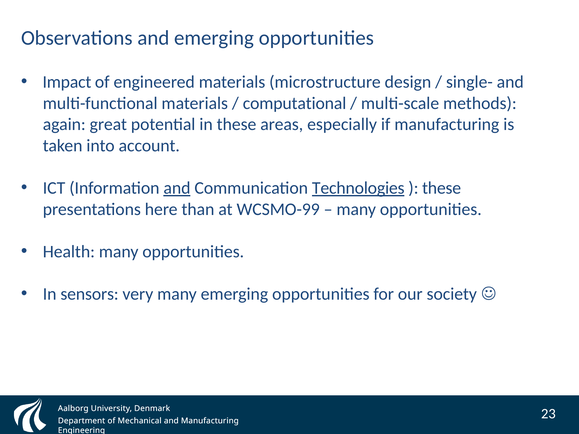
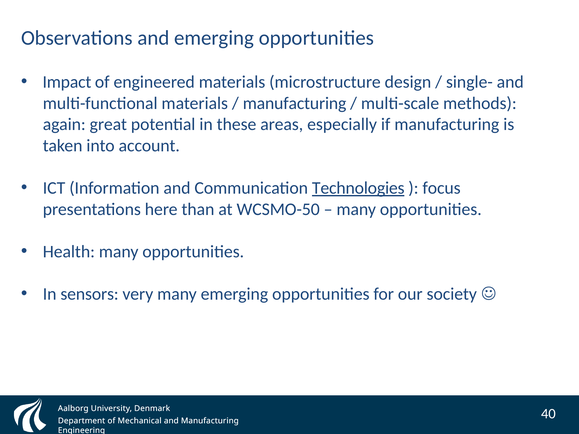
computational: computational -> manufacturing (295, 103)
and underline: present -> none (177, 188)
these: these -> focus (442, 188)
WCSMO-99: WCSMO-99 -> WCSMO-50 (278, 209)
23: 23 -> 40 (548, 414)
